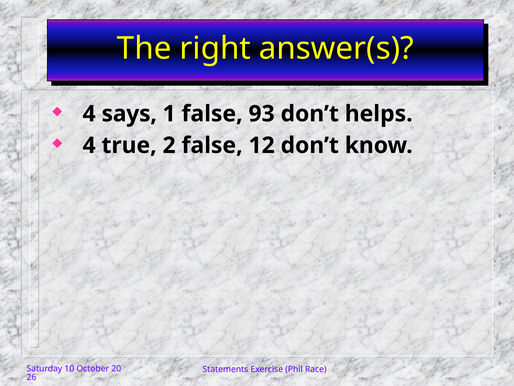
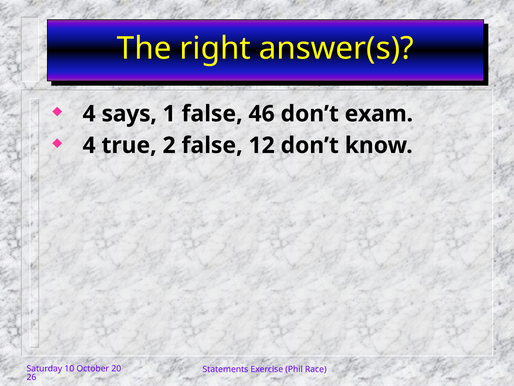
93: 93 -> 46 (262, 114)
helps: helps -> exam (379, 114)
